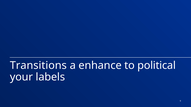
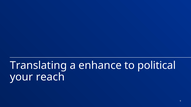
Transitions: Transitions -> Translating (38, 66)
labels: labels -> reach (50, 77)
